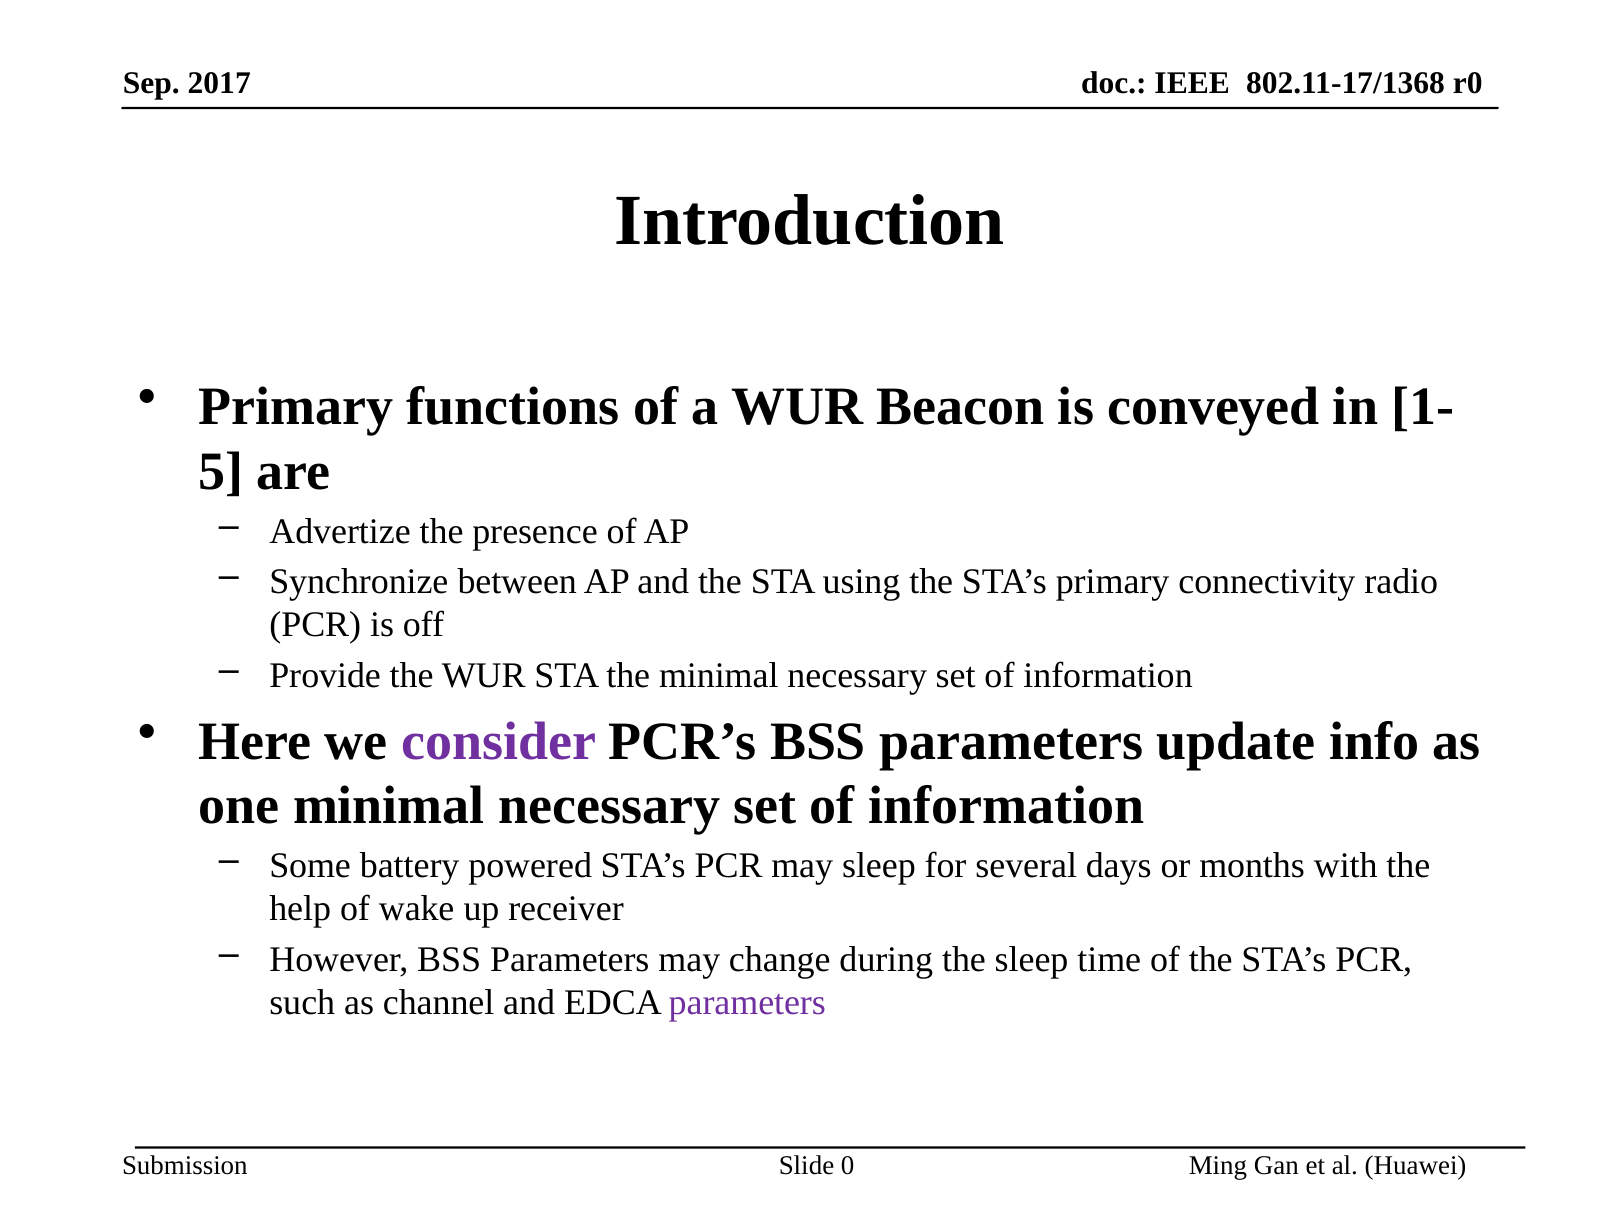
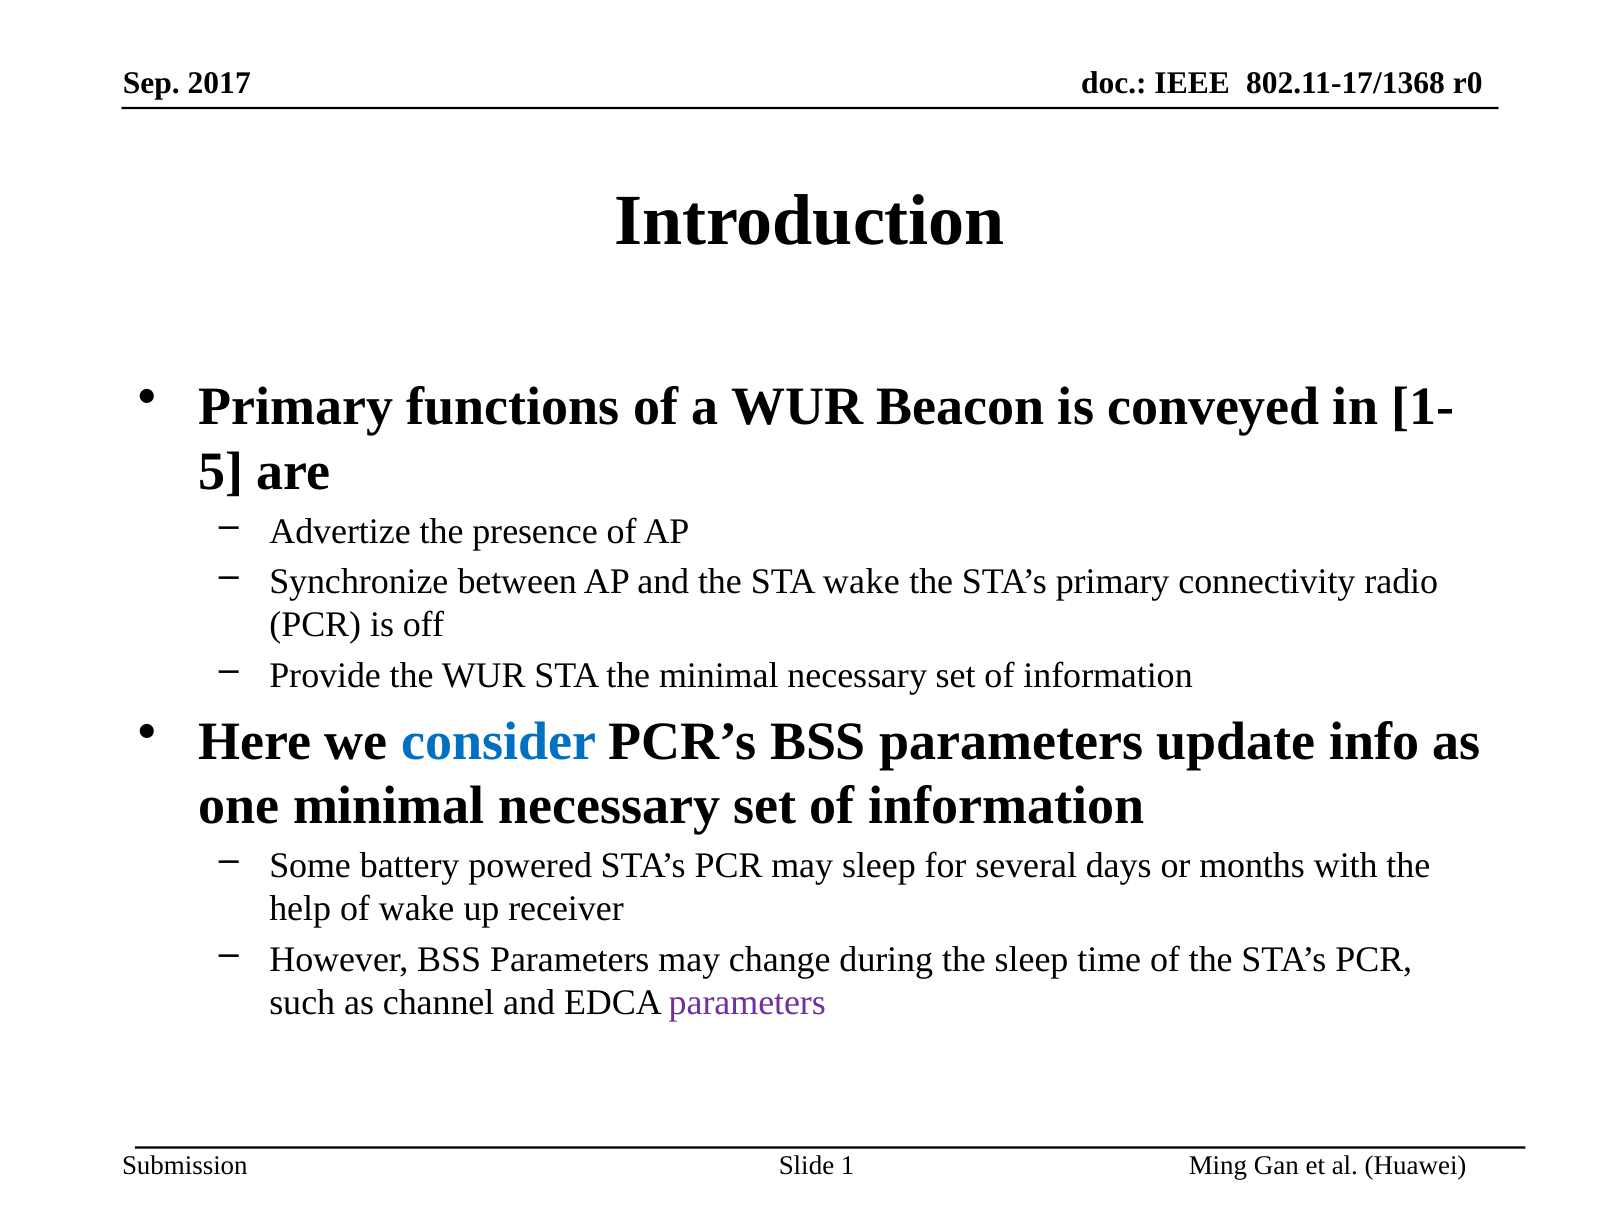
STA using: using -> wake (861, 582)
consider colour: purple -> blue (499, 741)
0: 0 -> 1 (848, 1165)
